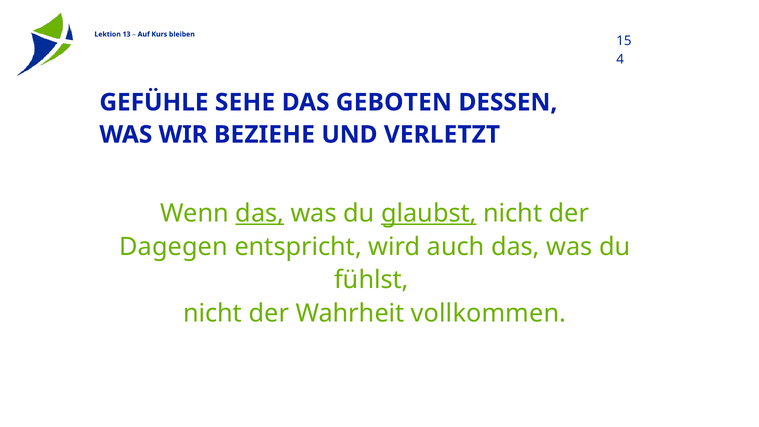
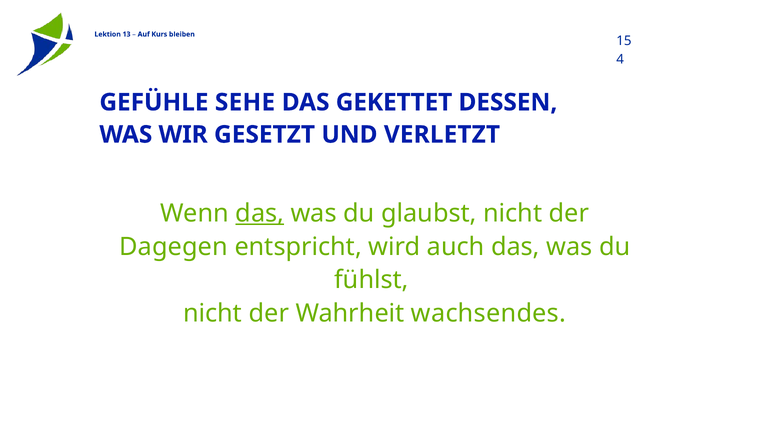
GEBOTEN: GEBOTEN -> GEKETTET (394, 102)
BEZIEHE: BEZIEHE -> GESETZT (265, 135)
glaubst underline: present -> none (429, 213)
vollkommen: vollkommen -> wachsendes (488, 313)
